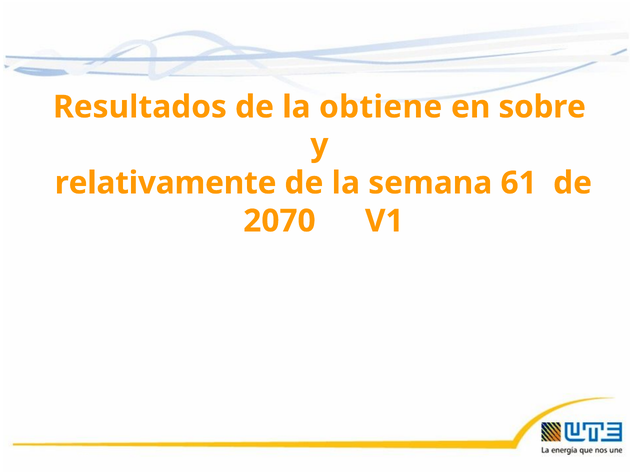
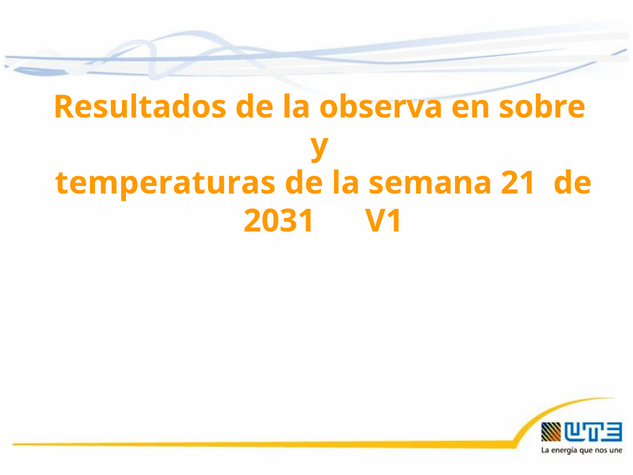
obtiene: obtiene -> observa (381, 107)
relativamente: relativamente -> temperaturas (165, 183)
61: 61 -> 21 (519, 183)
2070: 2070 -> 2031 (279, 221)
